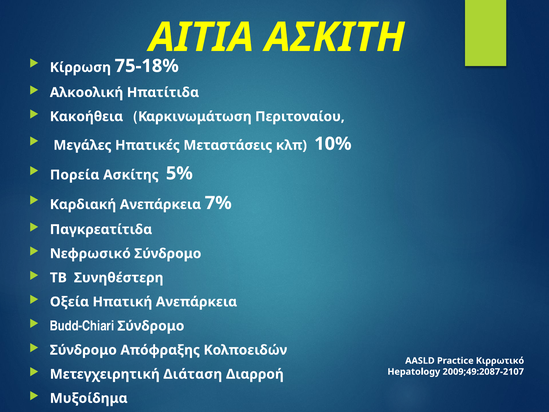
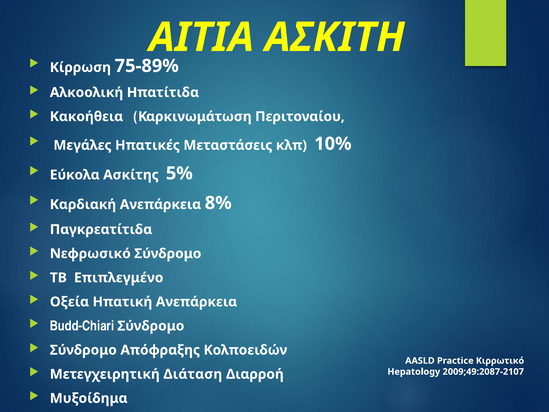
75-18%: 75-18% -> 75-89% (147, 66)
Πορεία: Πορεία -> Εύκολα (75, 175)
7%: 7% -> 8% (218, 203)
Συνηθέστερη: Συνηθέστερη -> Επιπλεγμένο (119, 278)
